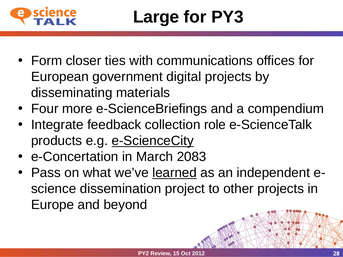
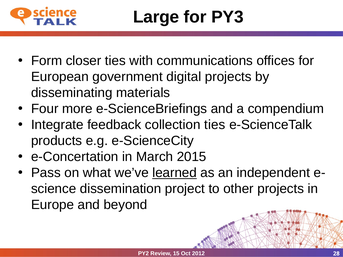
collection role: role -> ties (215, 125)
e-ScienceCity underline: present -> none (153, 141)
2083: 2083 -> 2015 (192, 157)
